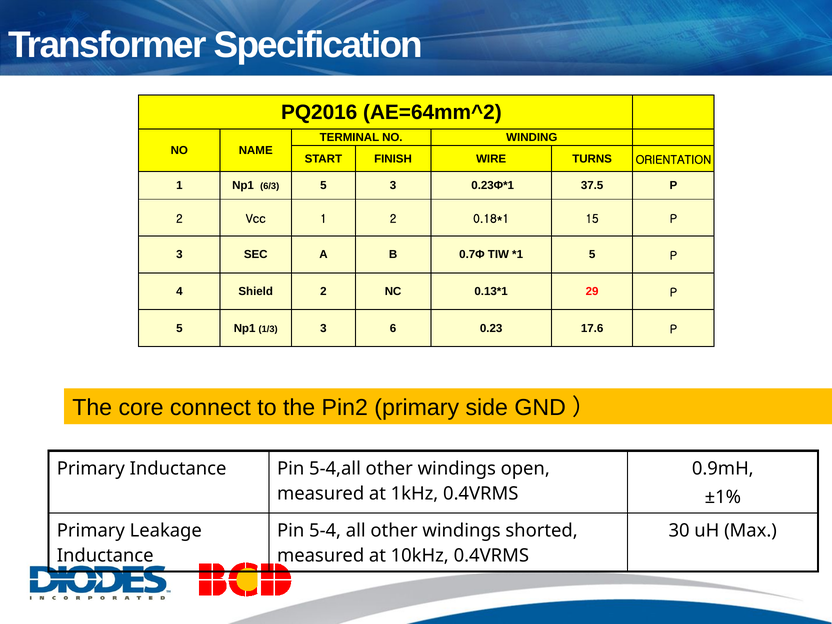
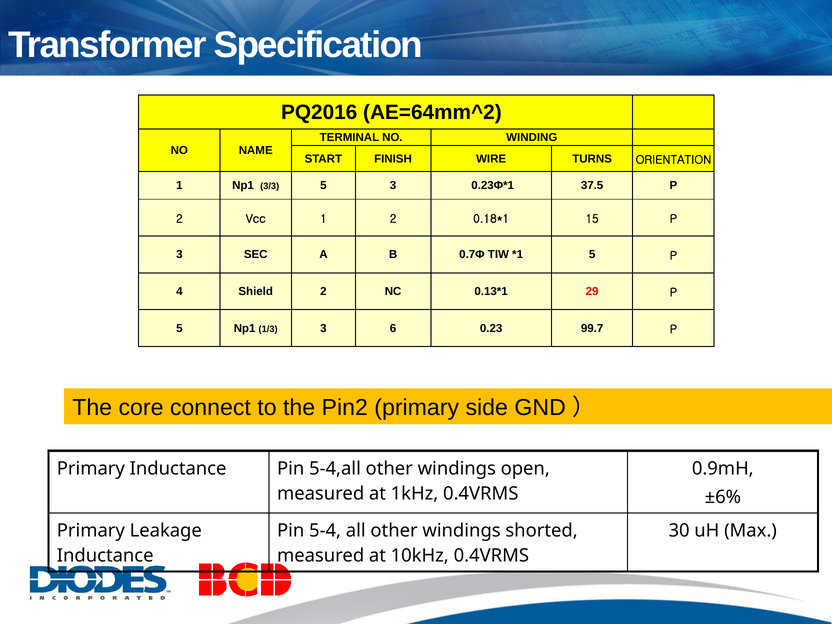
6/3: 6/3 -> 3/3 (270, 186)
17.6: 17.6 -> 99.7 (592, 328)
±1%: ±1% -> ±6% (723, 497)
